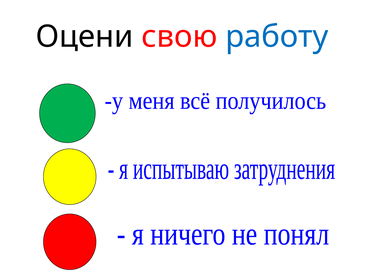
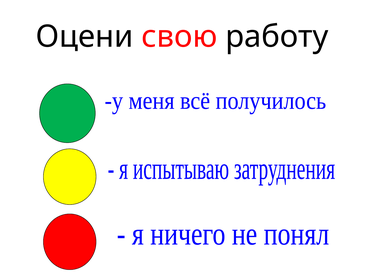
работу colour: blue -> black (277, 37)
